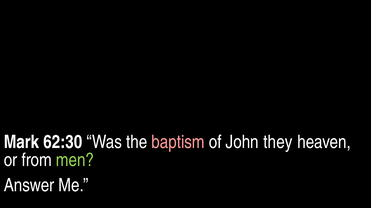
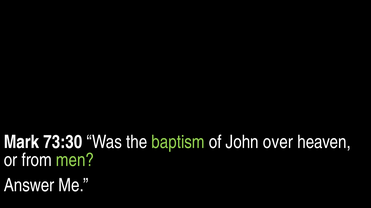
62:30: 62:30 -> 73:30 (63, 142)
baptism colour: pink -> light green (178, 142)
they: they -> over (278, 142)
